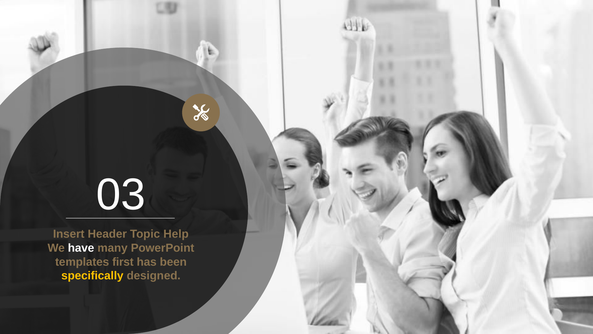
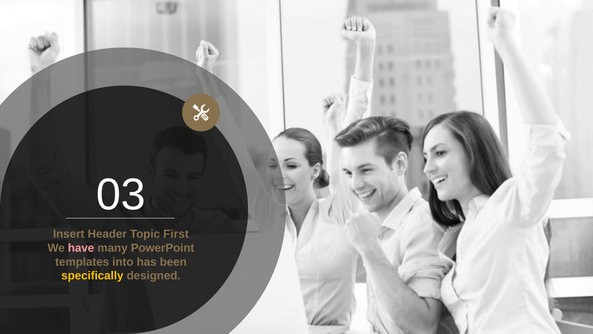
Help: Help -> First (176, 234)
have colour: white -> pink (81, 248)
first: first -> into (123, 261)
